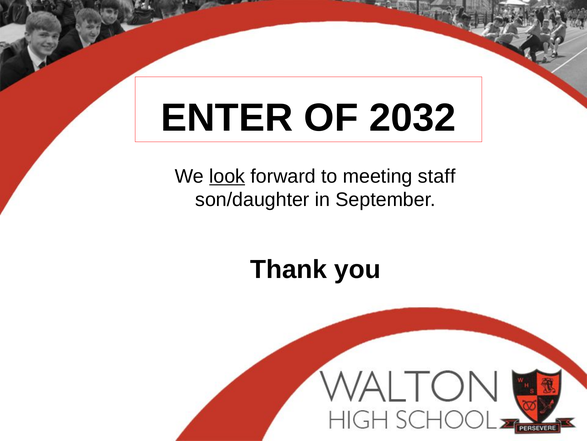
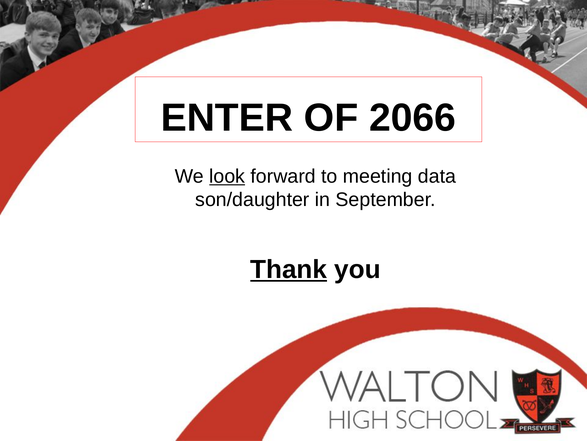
2032: 2032 -> 2066 (413, 118)
staff: staff -> data (437, 176)
Thank underline: none -> present (289, 269)
